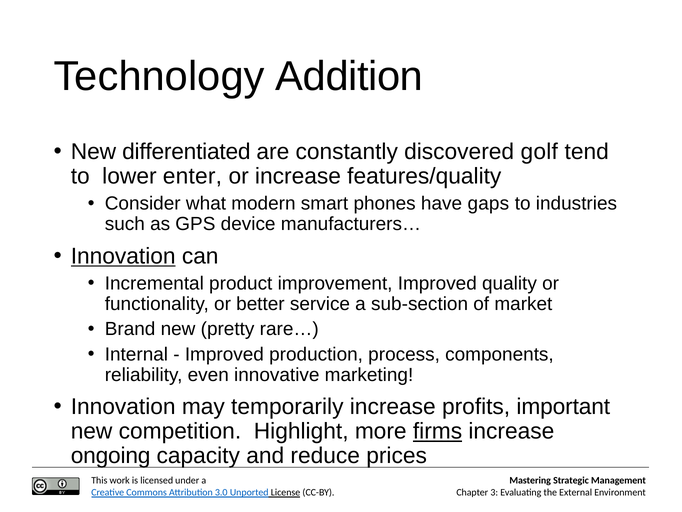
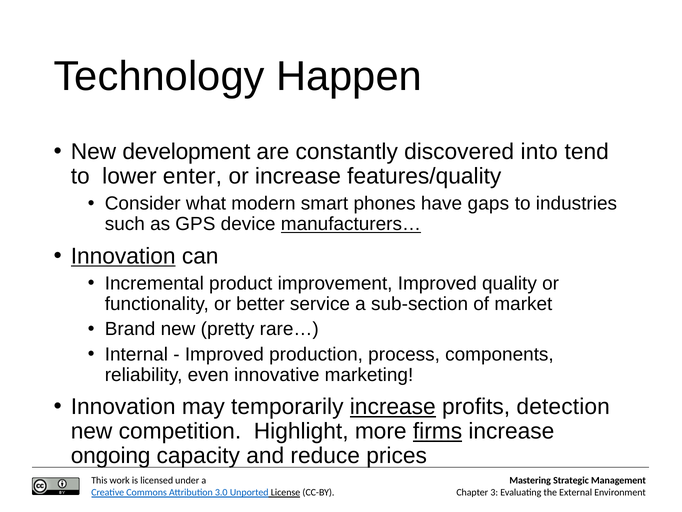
Addition: Addition -> Happen (349, 76)
differentiated: differentiated -> development (186, 152)
golf: golf -> into (539, 152)
manufacturers… underline: none -> present (351, 224)
increase underline: none -> present (393, 406)
important: important -> detection (563, 406)
